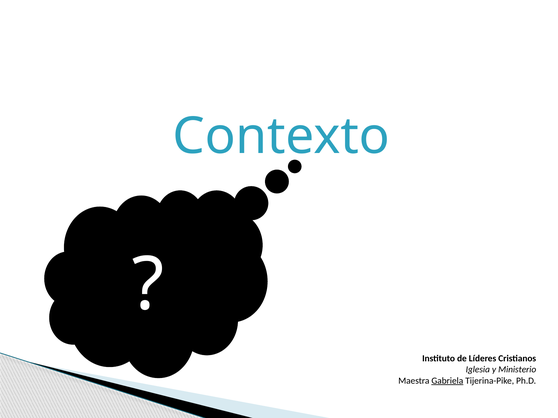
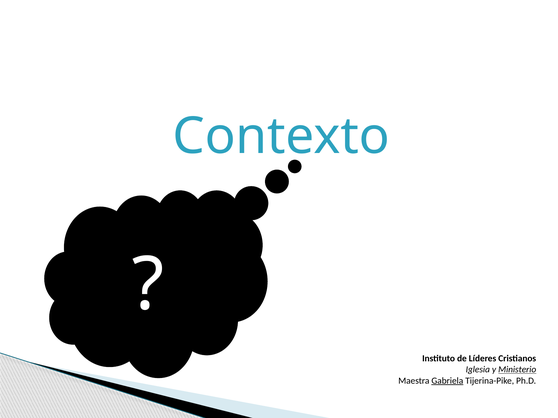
Ministerio underline: none -> present (517, 370)
